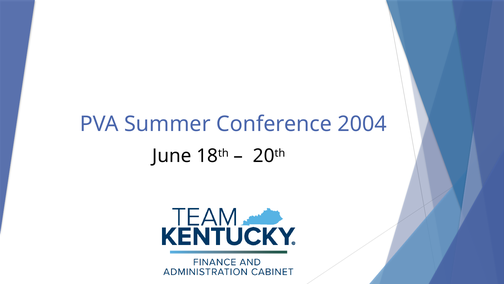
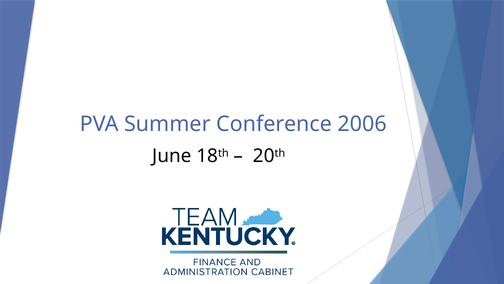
2004: 2004 -> 2006 (362, 124)
